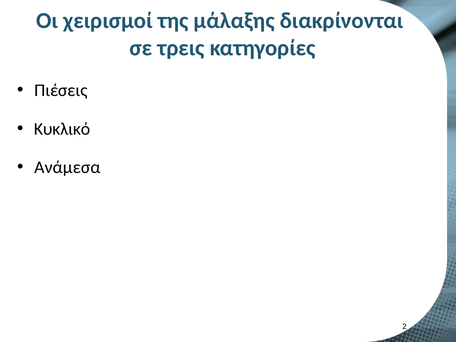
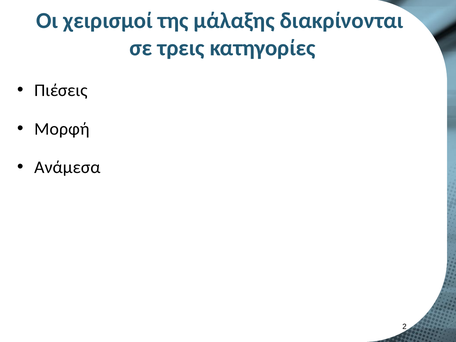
Κυκλικό: Κυκλικό -> Μορφή (62, 129)
